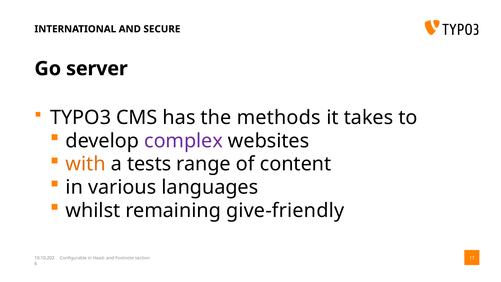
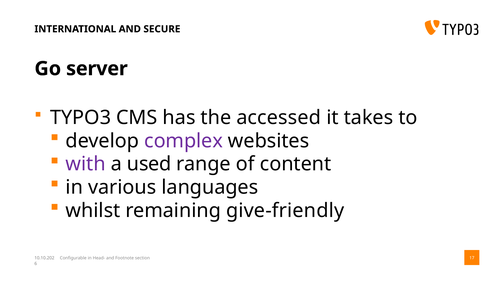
methods: methods -> accessed (279, 117)
with colour: orange -> purple (86, 164)
tests: tests -> used (149, 164)
